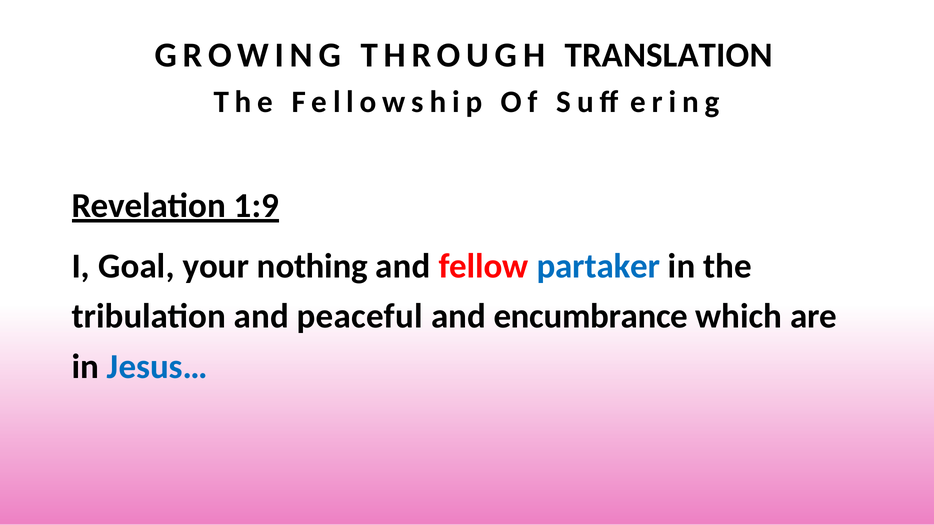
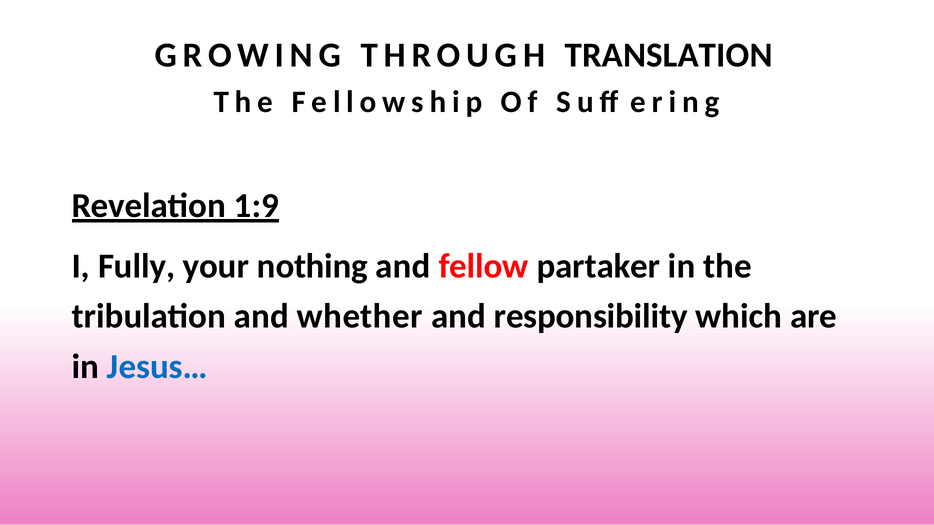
Goal: Goal -> Fully (137, 266)
partaker colour: blue -> black (598, 266)
peaceful: peaceful -> whether (360, 317)
encumbrance: encumbrance -> responsibility (591, 317)
